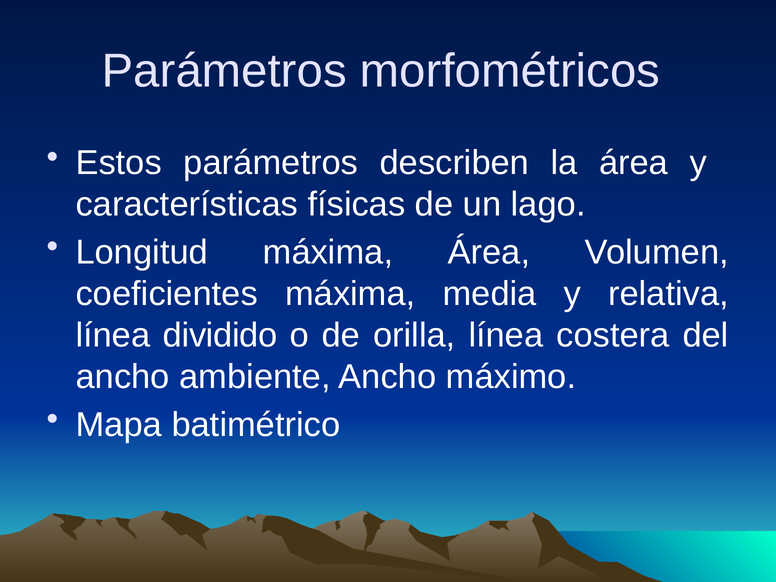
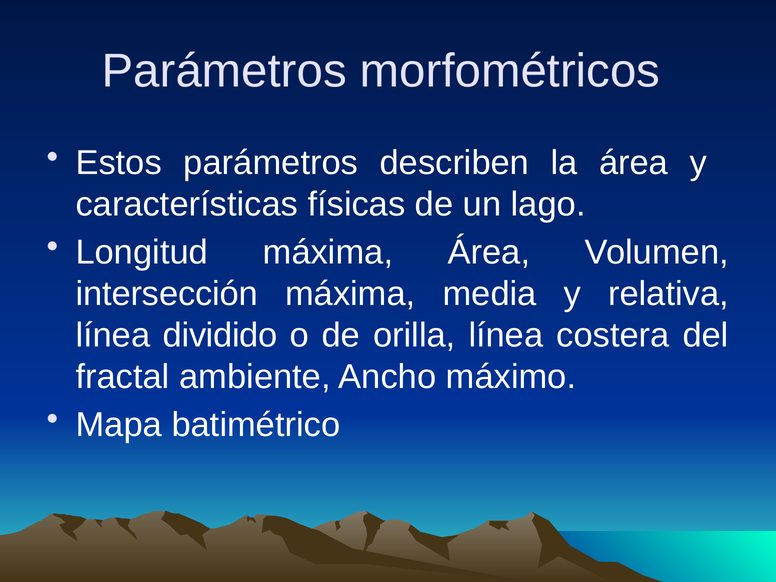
coeficientes: coeficientes -> intersección (167, 294)
ancho: ancho -> fractal (123, 377)
